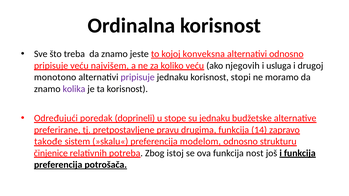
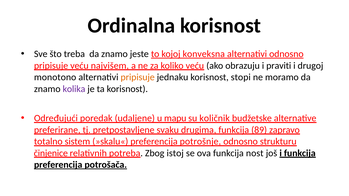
njegovih: njegovih -> obrazuju (243, 66)
usluga: usluga -> praviti (279, 66)
pripisuje colour: purple -> orange (138, 77)
doprineli: doprineli -> udaljene (135, 118)
stope: stope -> mapu (175, 118)
su jednaku: jednaku -> količnik (215, 118)
pravu: pravu -> svaku (168, 130)
14: 14 -> 89 (259, 130)
takođe: takođe -> totalno (48, 142)
modelom: modelom -> potrošnje (200, 142)
